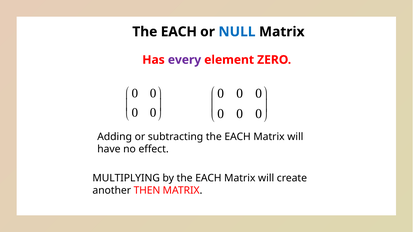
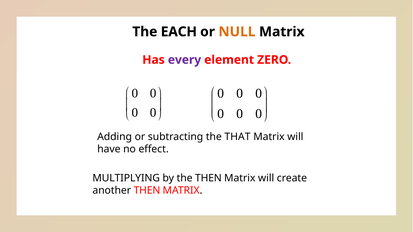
NULL colour: blue -> orange (237, 32)
subtracting the EACH: EACH -> THAT (237, 137)
by the EACH: EACH -> THEN (208, 178)
